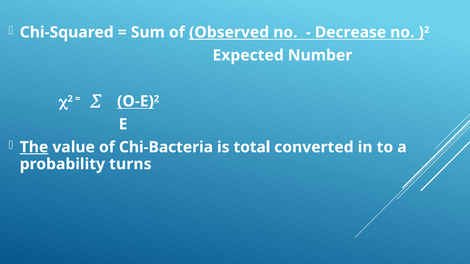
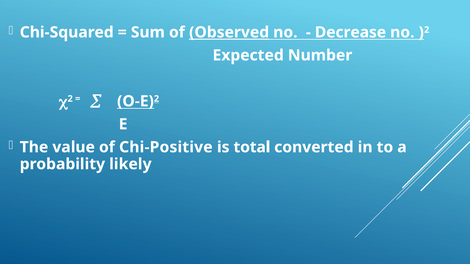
The underline: present -> none (34, 147)
Chi-Bacteria: Chi-Bacteria -> Chi-Positive (166, 147)
turns: turns -> likely (130, 164)
